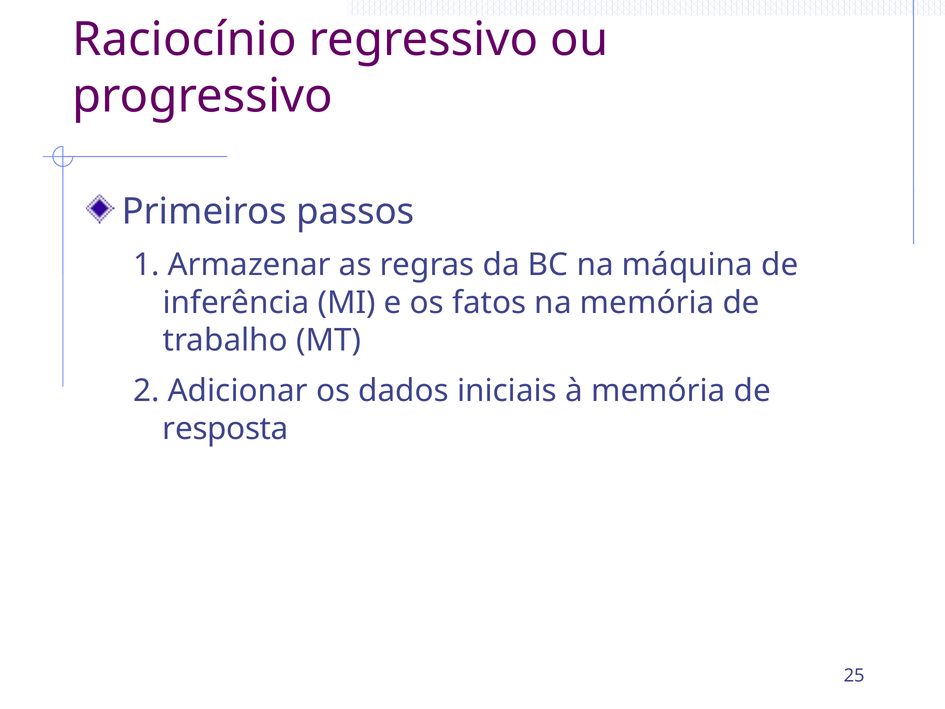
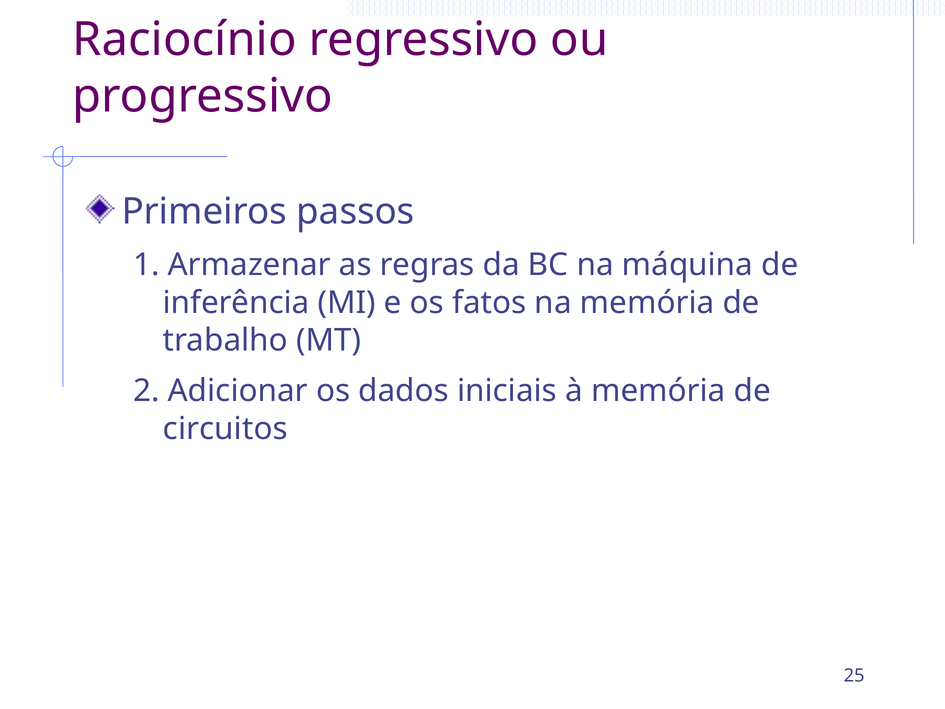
resposta: resposta -> circuitos (225, 429)
